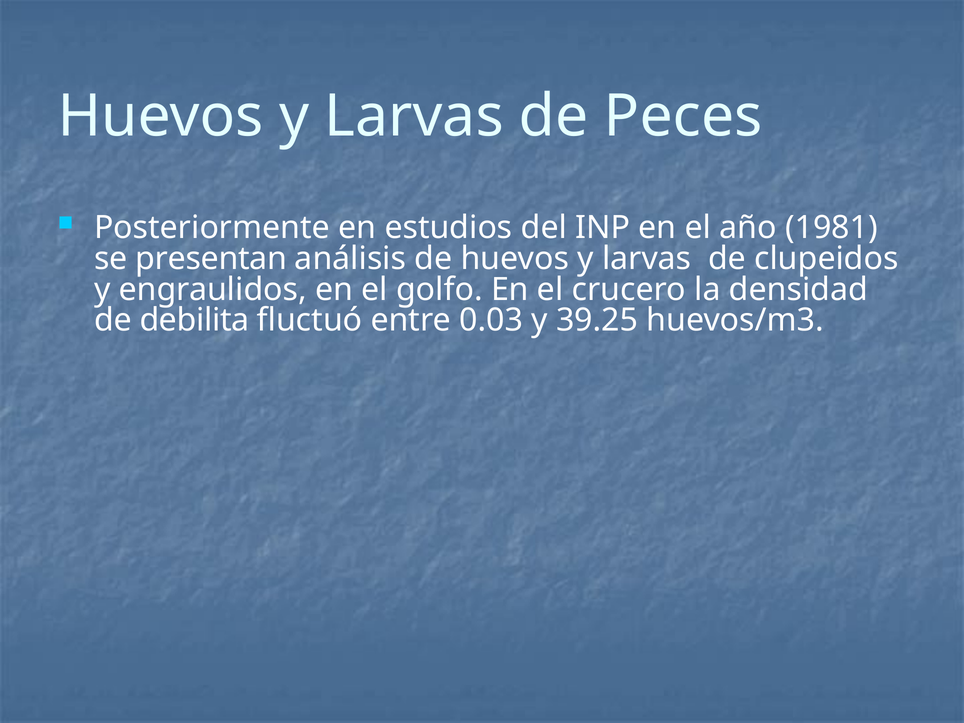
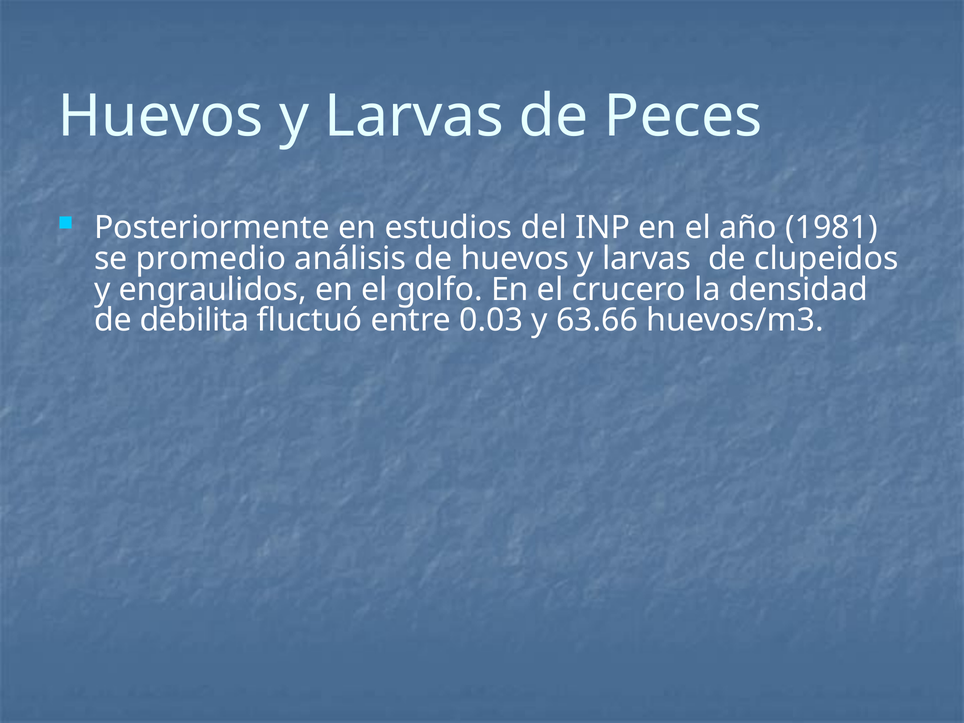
presentan: presentan -> promedio (211, 259)
39.25: 39.25 -> 63.66 (597, 320)
